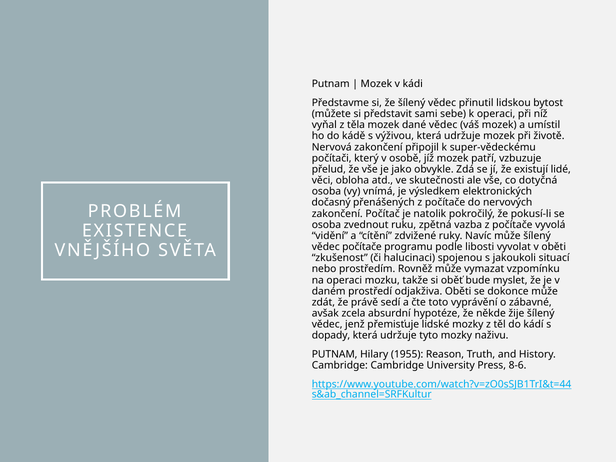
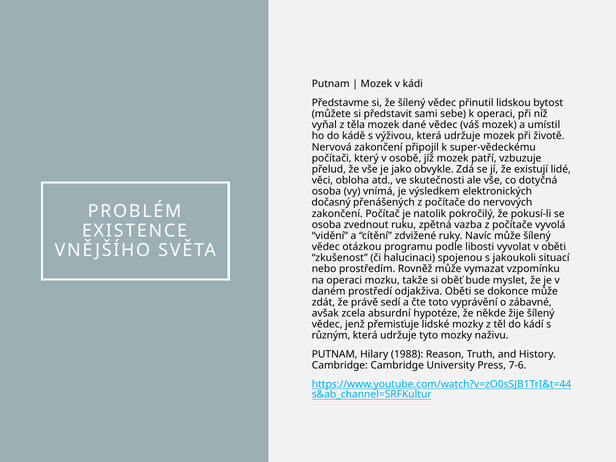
vědec počítače: počítače -> otázkou (362, 247)
dopady: dopady -> různým (331, 336)
1955: 1955 -> 1988 (407, 354)
8-6: 8-6 -> 7-6 (518, 365)
